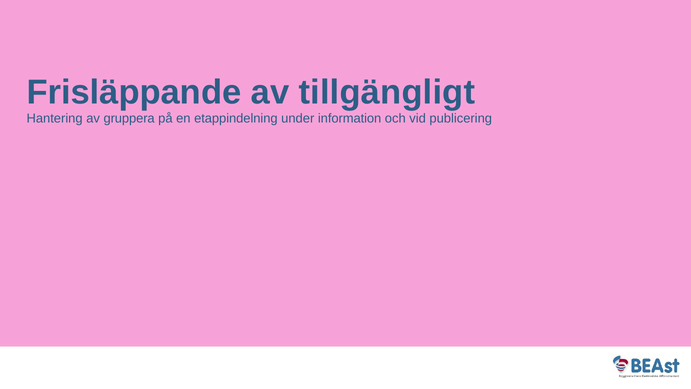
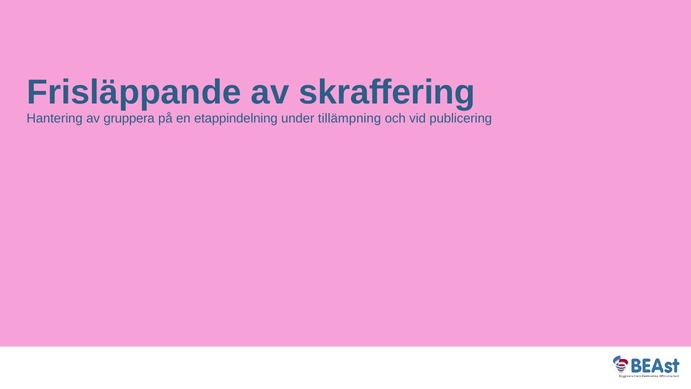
tillgängligt: tillgängligt -> skraffering (387, 92)
information: information -> tillämpning (350, 118)
